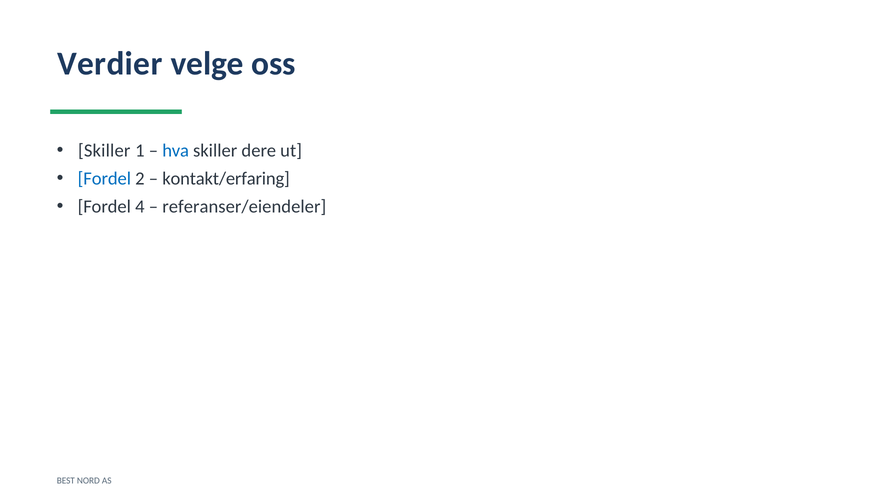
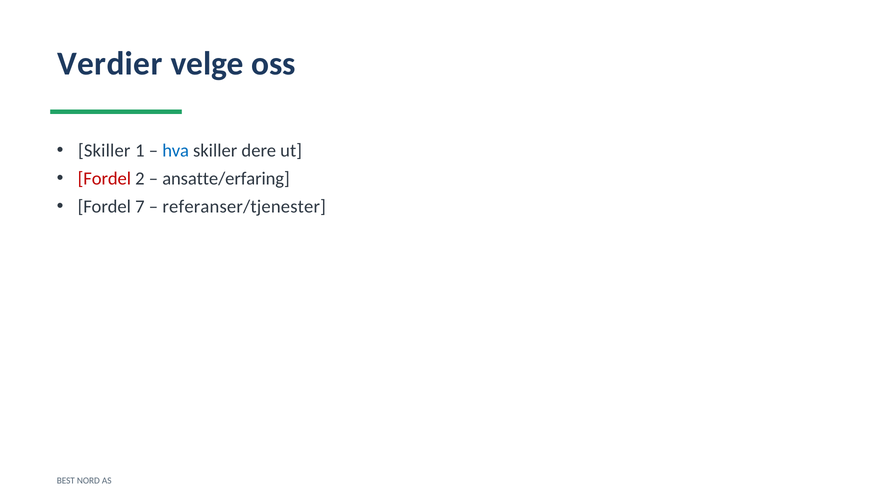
Fordel colour: blue -> red (104, 179)
kontakt/erfaring: kontakt/erfaring -> ansatte/erfaring (226, 179)
4: 4 -> 7 (140, 207)
referanser/eiendeler: referanser/eiendeler -> referanser/tjenester (244, 207)
